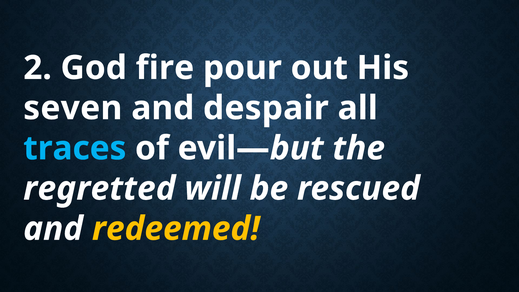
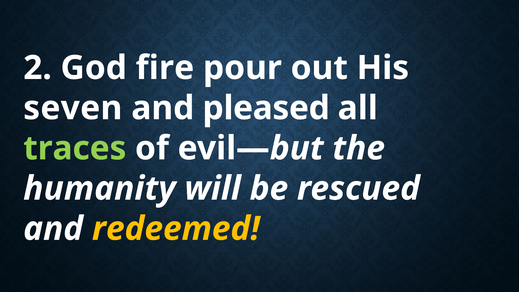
despair: despair -> pleased (266, 108)
traces colour: light blue -> light green (75, 148)
regretted: regretted -> humanity (99, 189)
